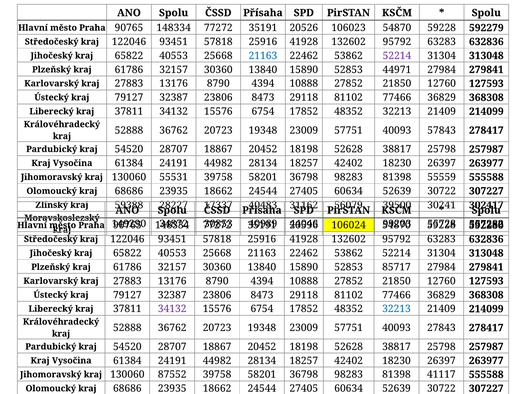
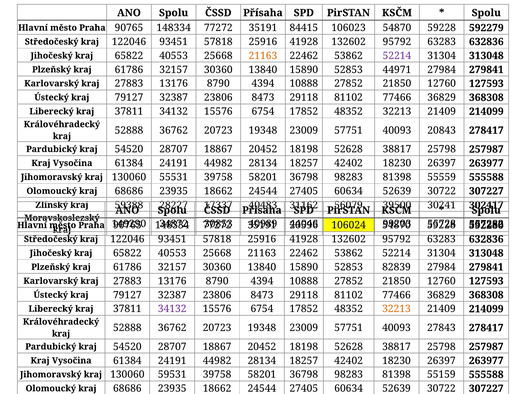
20526: 20526 -> 84415 (304, 28)
21163 colour: blue -> orange (263, 56)
57843: 57843 -> 20843 (442, 131)
85717: 85717 -> 82839 (396, 267)
32213 colour: blue -> orange (396, 309)
87552: 87552 -> 59531 (172, 375)
41117: 41117 -> 55159 (441, 375)
